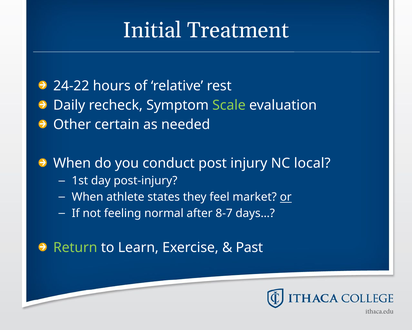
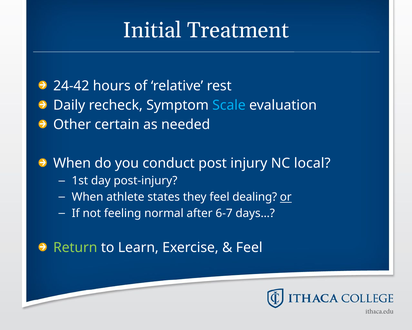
24-22: 24-22 -> 24-42 (71, 86)
Scale colour: light green -> light blue (229, 105)
market: market -> dealing (255, 197)
8-7: 8-7 -> 6-7 (224, 213)
Past: Past -> Feel (249, 247)
